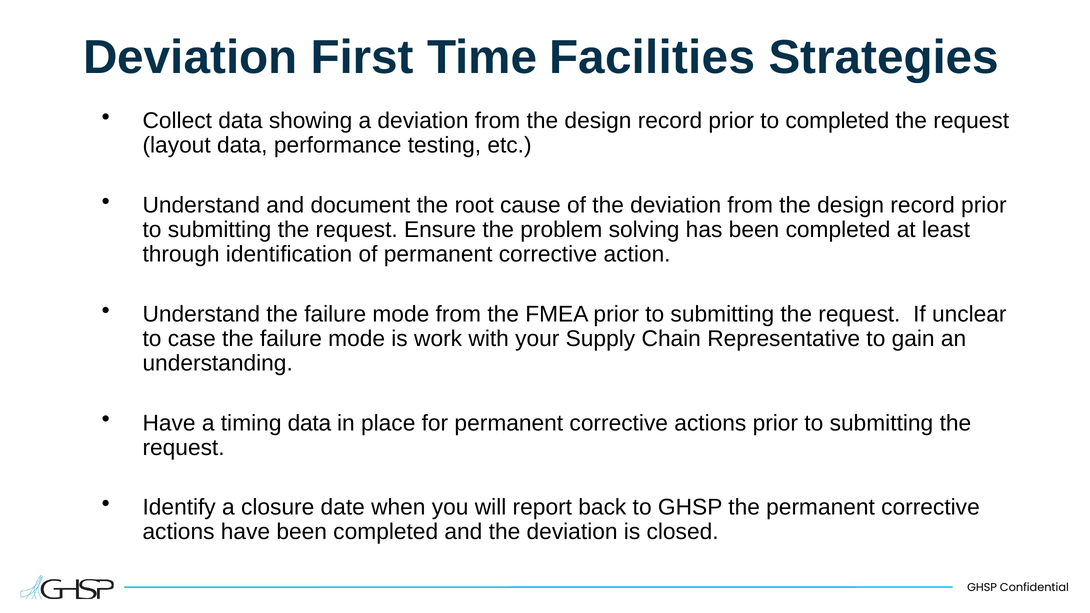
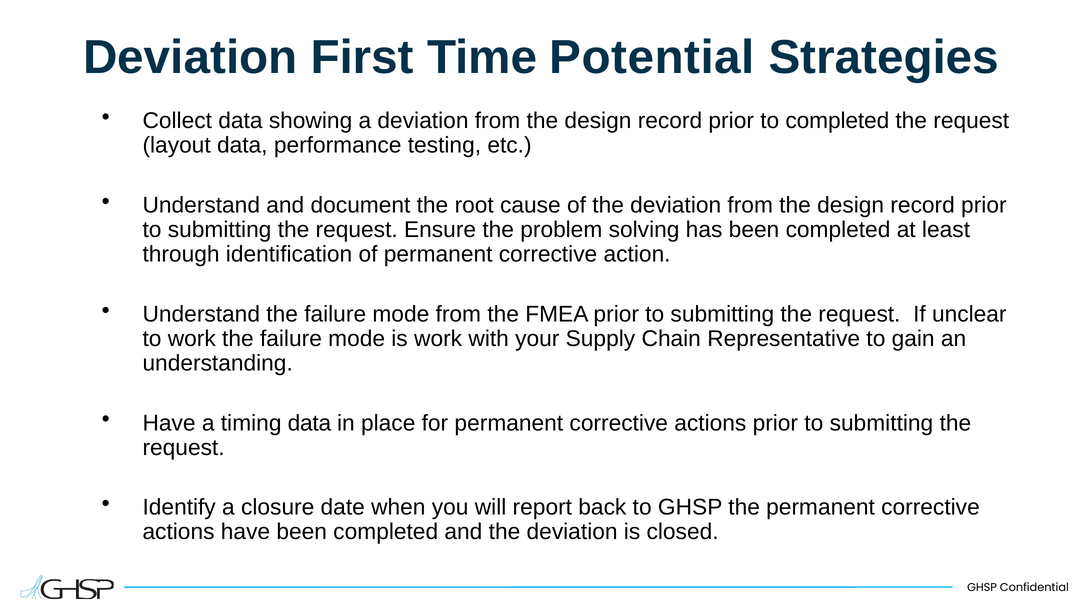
Facilities: Facilities -> Potential (652, 57)
to case: case -> work (192, 339)
